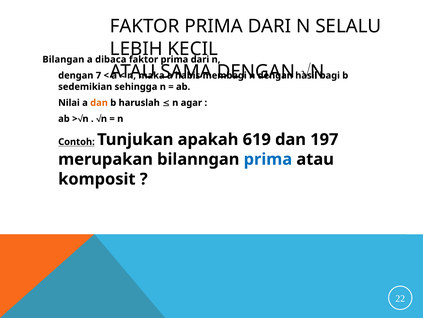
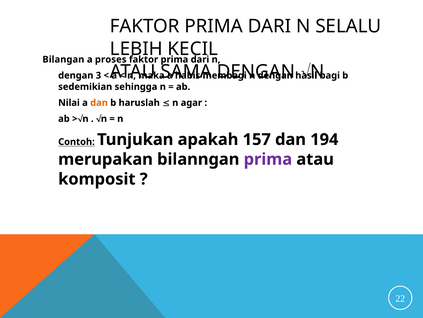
dibaca: dibaca -> proses (111, 59)
7: 7 -> 3 (98, 75)
619: 619 -> 157 (257, 139)
197: 197 -> 194 (324, 139)
prima colour: blue -> purple (268, 159)
